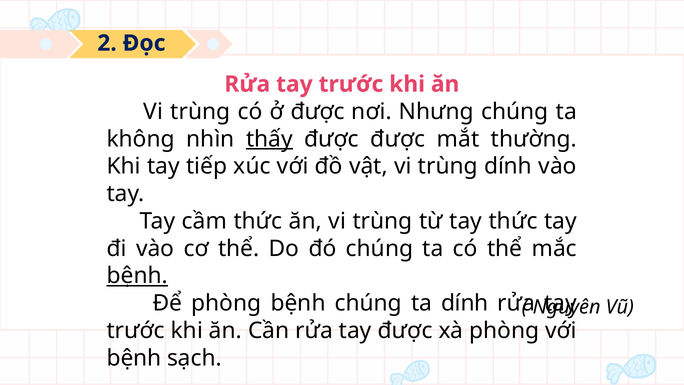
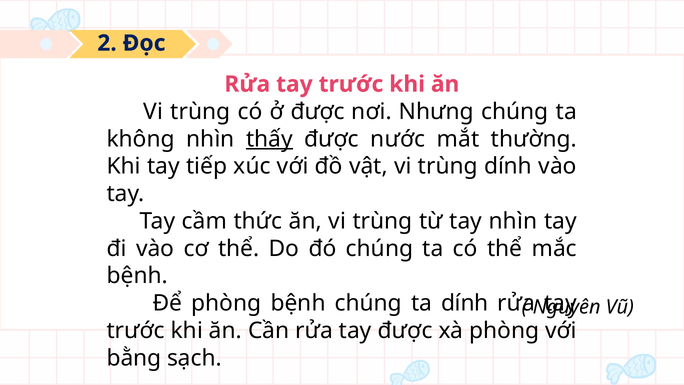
được được: được -> nước (398, 139)
tay thức: thức -> nhìn (513, 221)
bệnh underline: present -> none (137, 276)
bệnh: bệnh -> bằng (134, 358)
